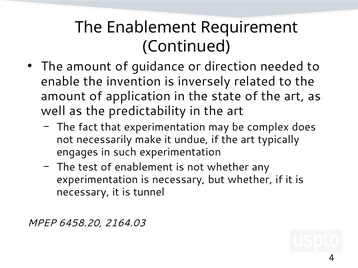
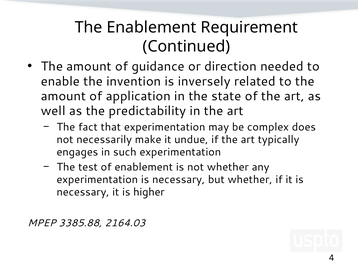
tunnel: tunnel -> higher (149, 193)
6458.20: 6458.20 -> 3385.88 (80, 224)
